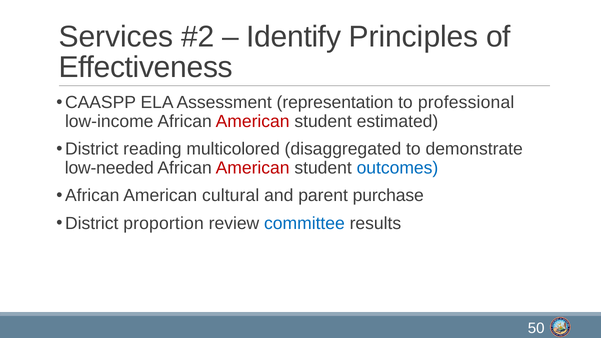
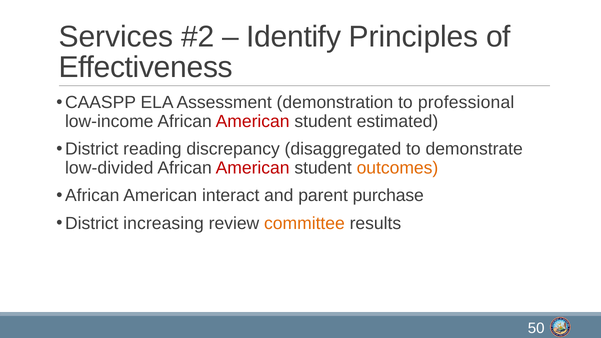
representation: representation -> demonstration (335, 103)
multicolored: multicolored -> discrepancy (233, 149)
low-needed: low-needed -> low-divided (109, 168)
outcomes colour: blue -> orange (397, 168)
cultural: cultural -> interact (231, 196)
proportion: proportion -> increasing (164, 223)
committee colour: blue -> orange (304, 223)
